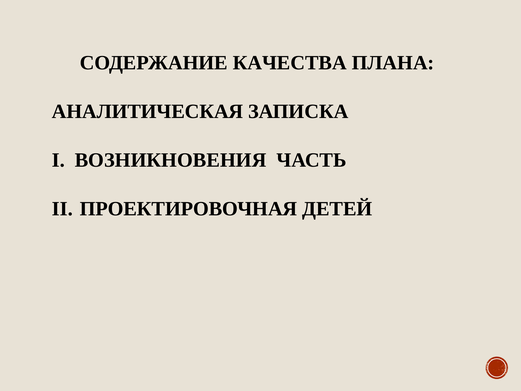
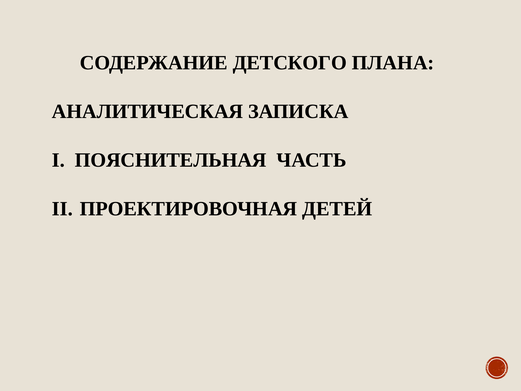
КАЧЕСТВА: КАЧЕСТВА -> ДЕТСКОГО (290, 63)
ВОЗНИКНОВЕНИЯ: ВОЗНИКНОВЕНИЯ -> ПОЯСНИТЕЛЬНАЯ (171, 160)
